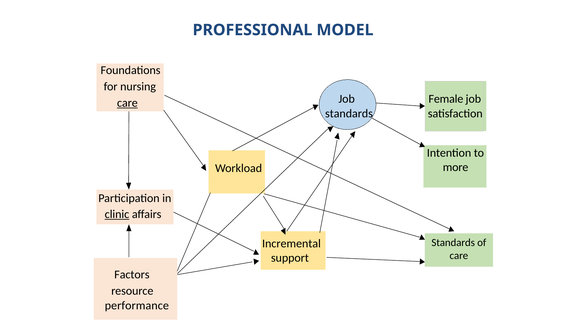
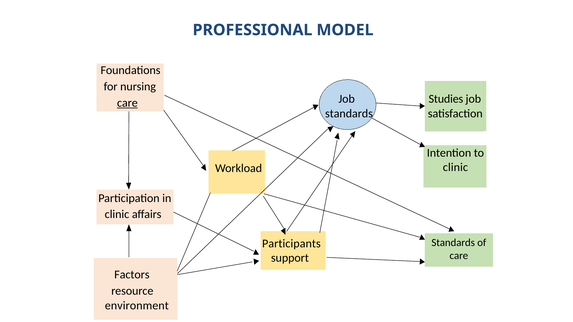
Female: Female -> Studies (446, 99)
more: more -> clinic (455, 167)
clinic underline: present -> none (117, 215)
Incremental: Incremental -> Participants (291, 244)
performance: performance -> environment (137, 306)
